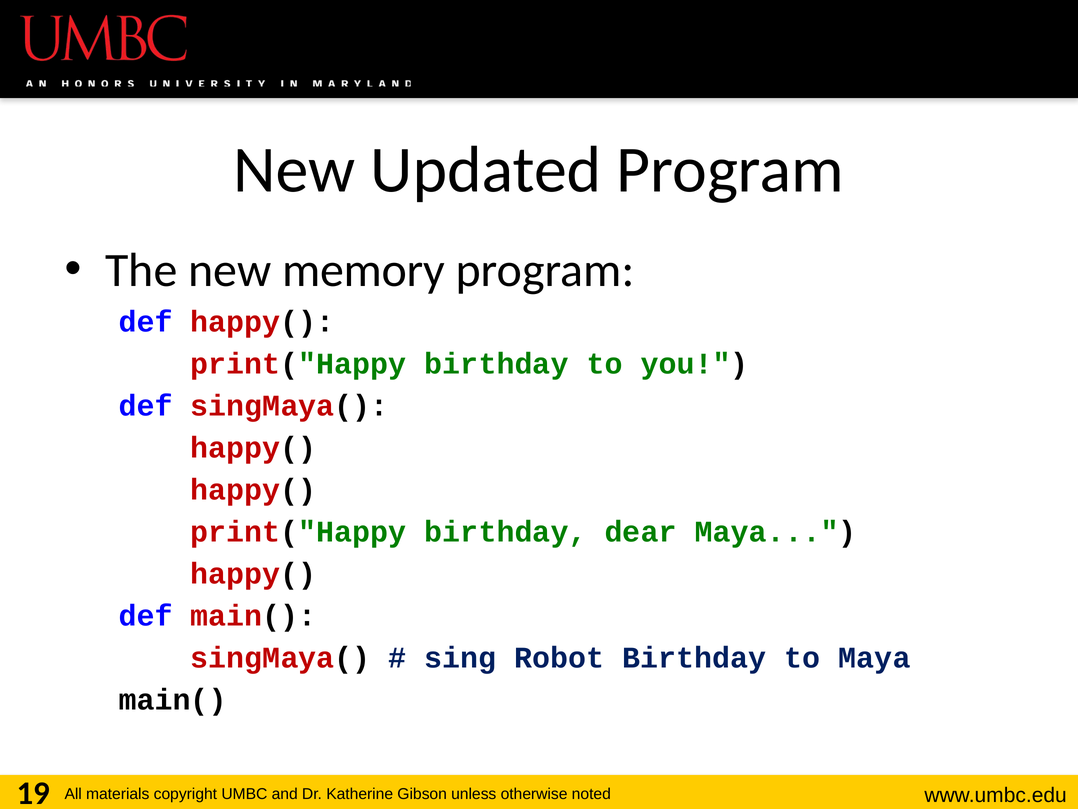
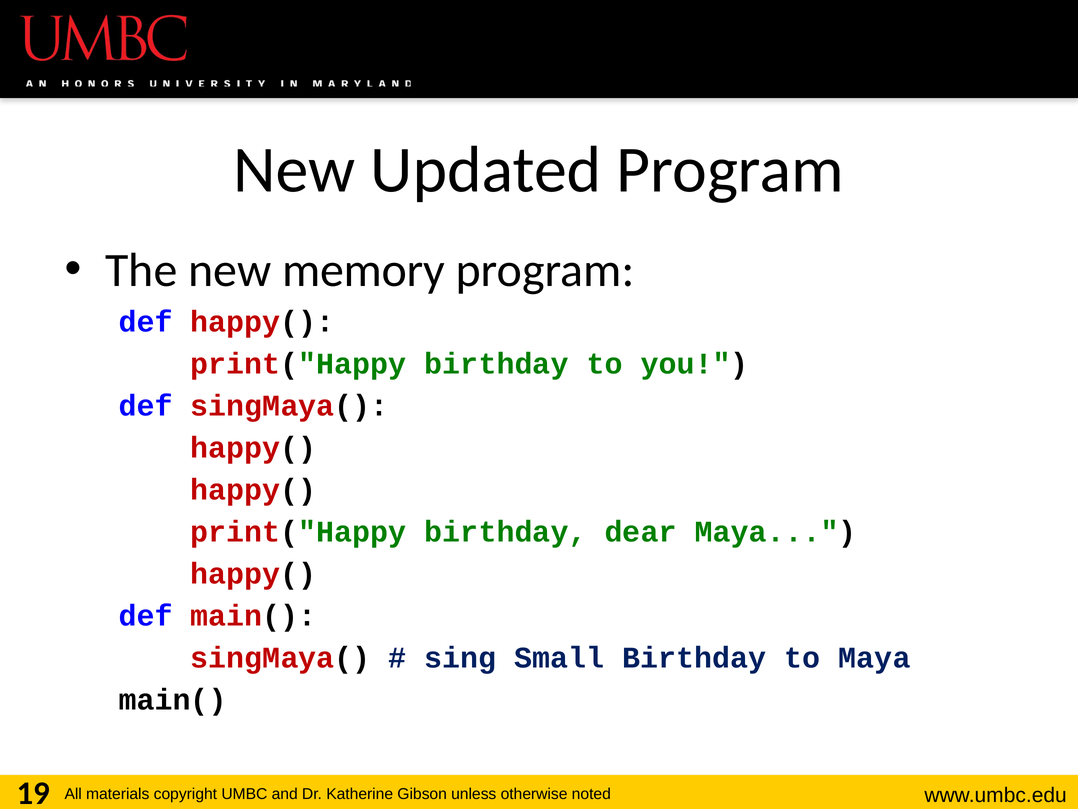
Robot: Robot -> Small (559, 657)
